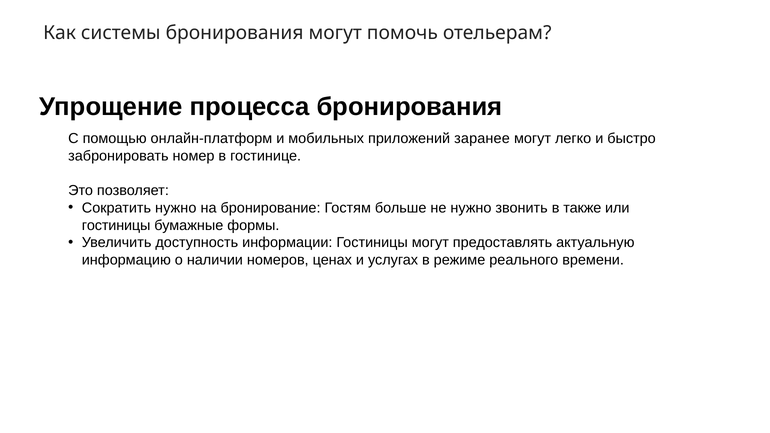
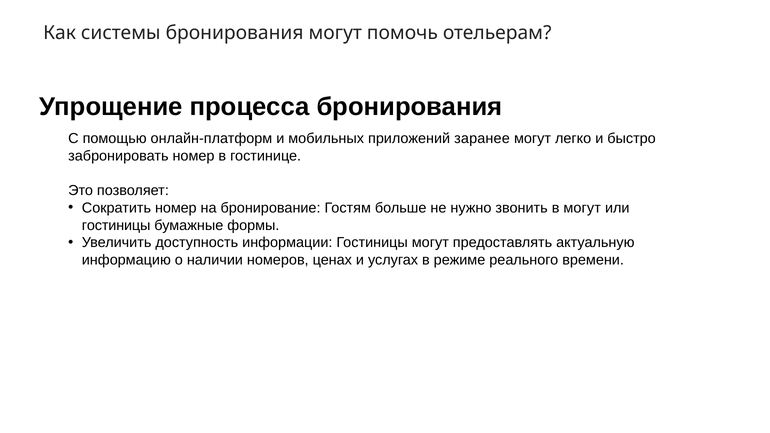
Сократить нужно: нужно -> номер (176, 208)
в также: также -> могут (582, 208)
